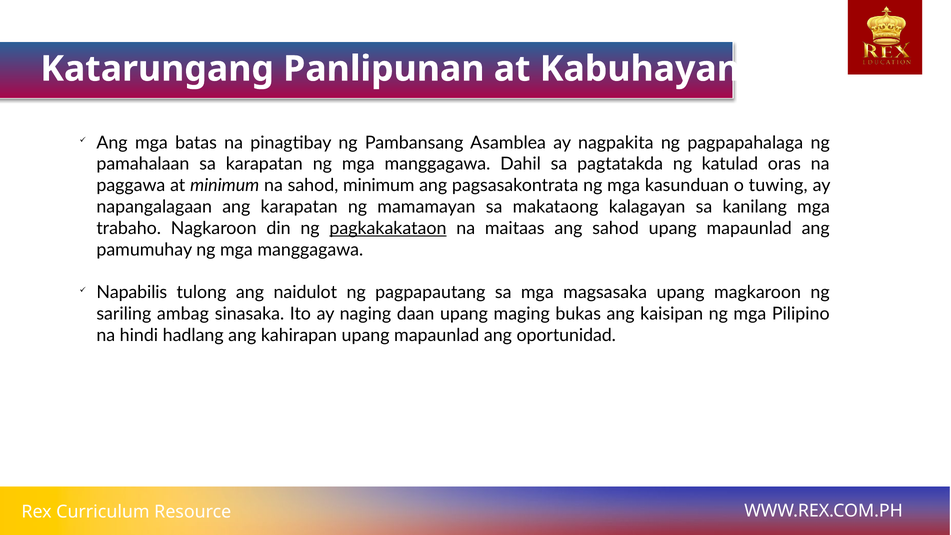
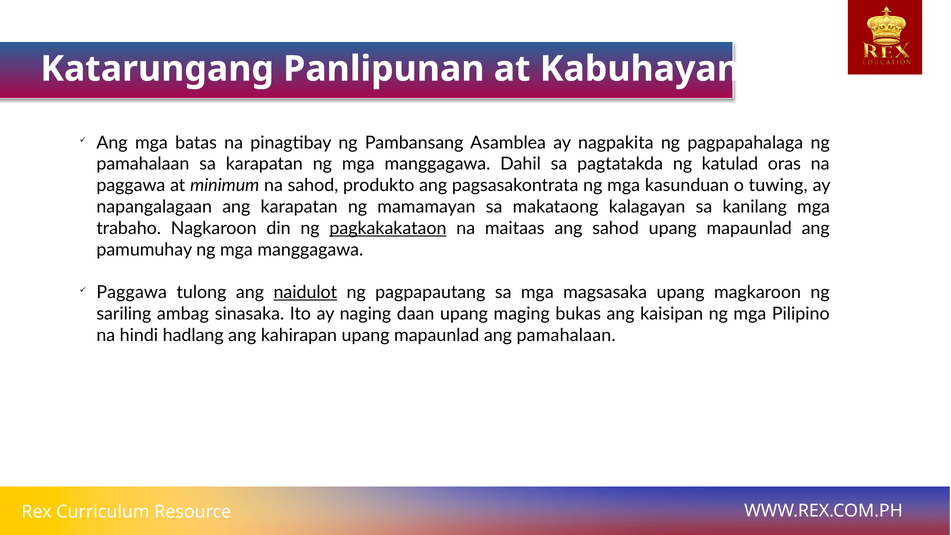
sahod minimum: minimum -> produkto (379, 185)
Napabilis: Napabilis -> Paggawa (132, 292)
naidulot underline: none -> present (305, 292)
ang oportunidad: oportunidad -> pamahalaan (566, 335)
